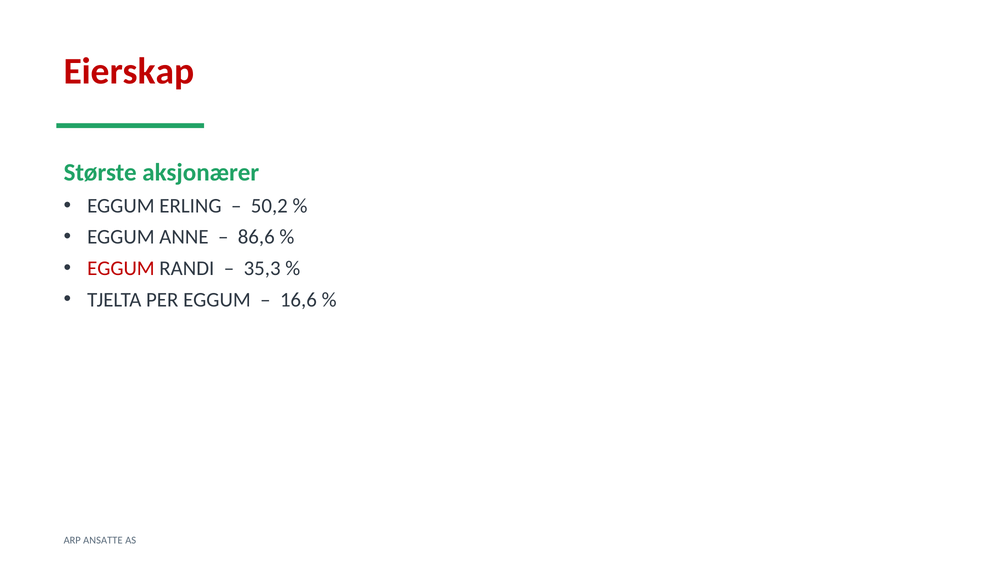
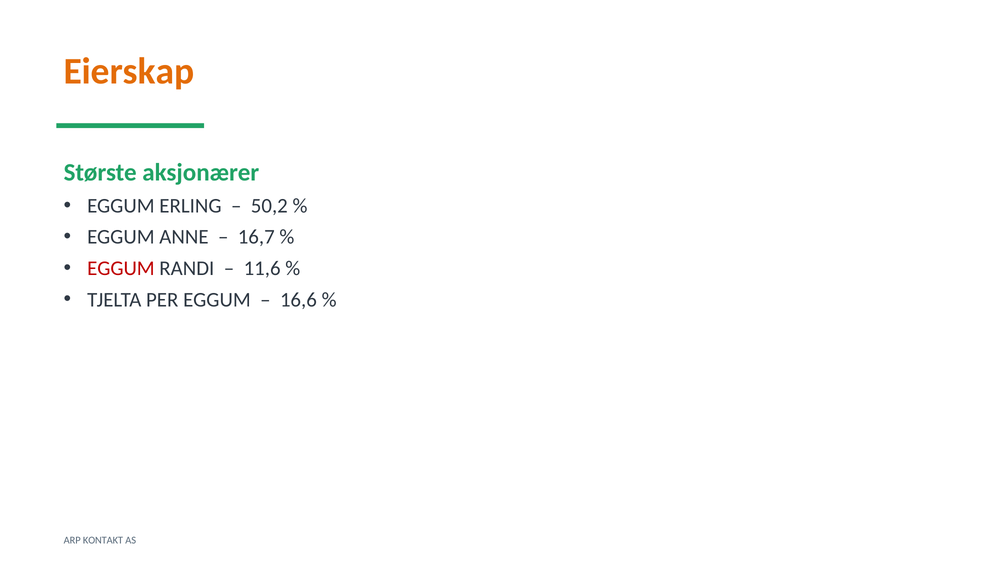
Eierskap colour: red -> orange (129, 71)
86,6: 86,6 -> 16,7 (256, 237)
35,3: 35,3 -> 11,6 (262, 268)
ANSATTE: ANSATTE -> KONTAKT (103, 540)
